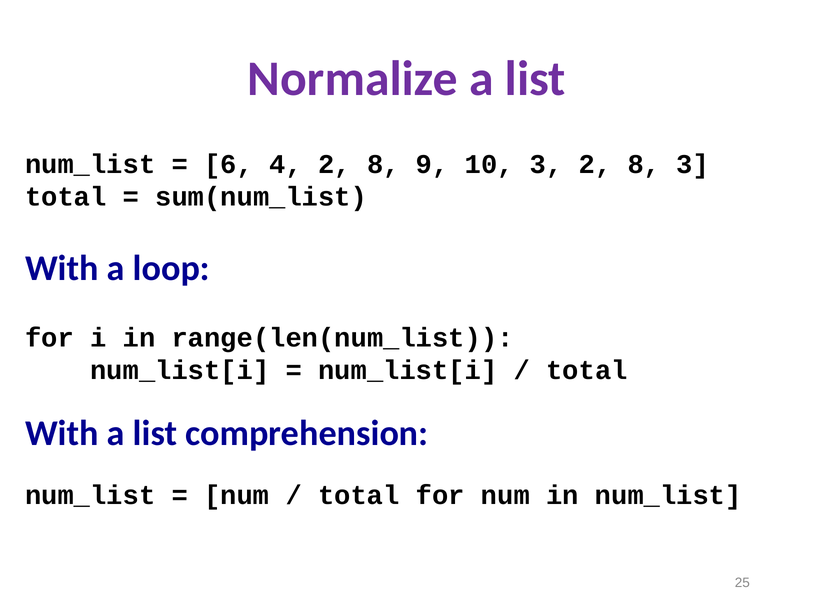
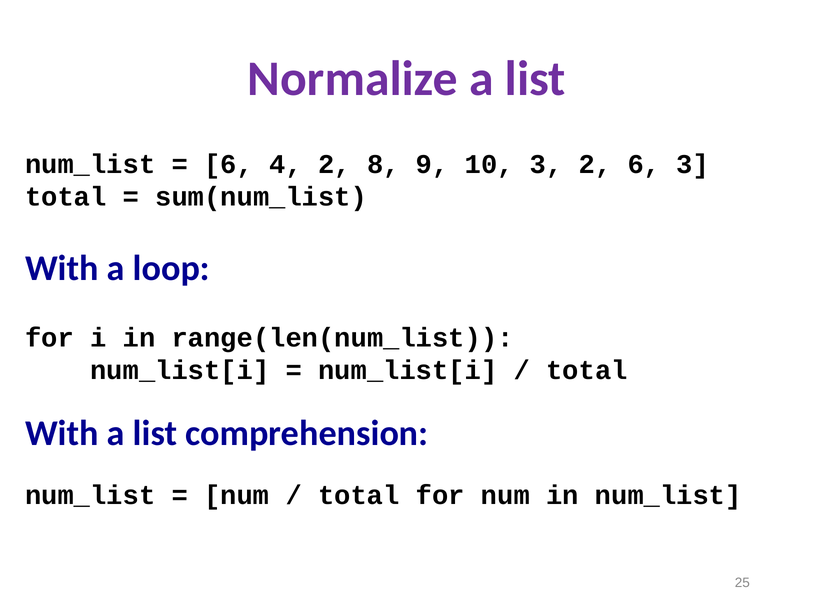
3 2 8: 8 -> 6 (644, 165)
